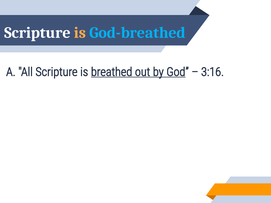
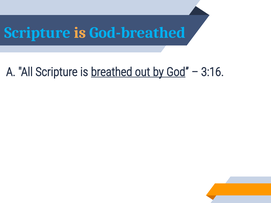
Scripture colour: white -> light blue (37, 33)
